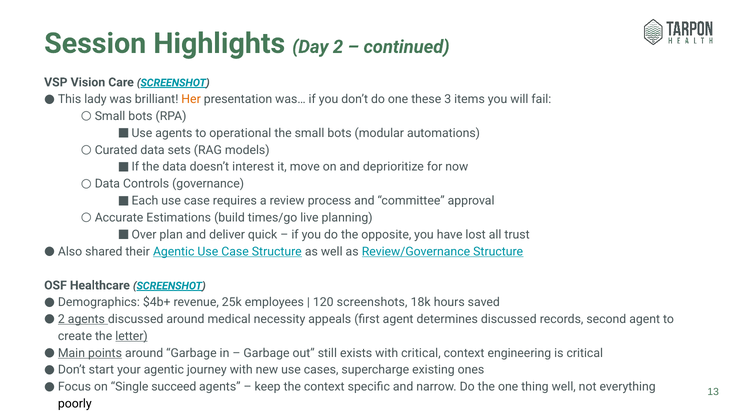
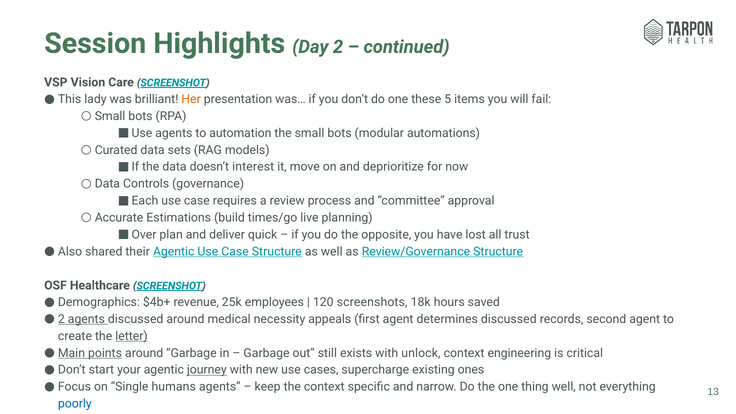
3: 3 -> 5 (448, 99)
operational: operational -> automation (240, 133)
with critical: critical -> unlock (421, 353)
journey underline: none -> present (207, 370)
succeed: succeed -> humans (174, 387)
poorly colour: black -> blue (75, 404)
